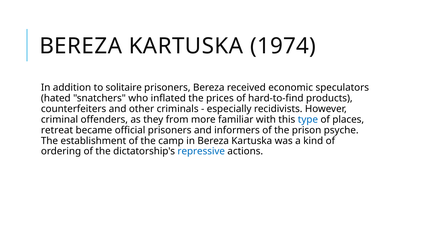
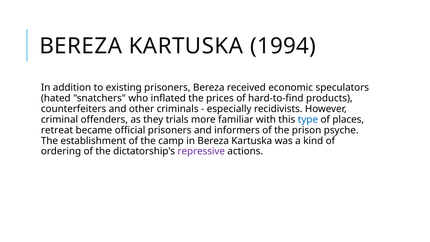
1974: 1974 -> 1994 (283, 46)
solitaire: solitaire -> existing (124, 87)
from: from -> trials (177, 119)
repressive colour: blue -> purple (201, 151)
